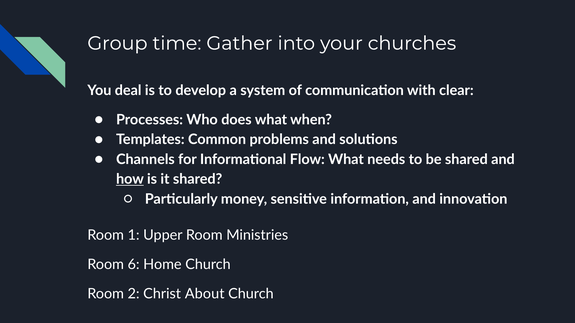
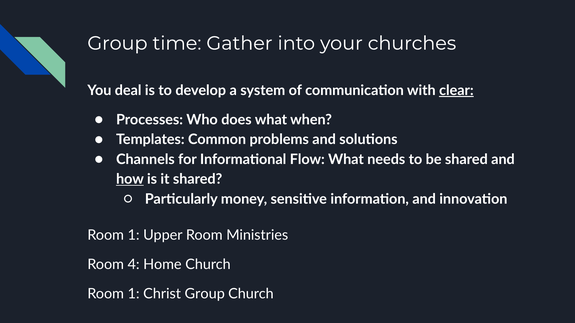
clear underline: none -> present (456, 90)
6: 6 -> 4 (134, 265)
2: 2 -> 1 (134, 294)
Christ About: About -> Group (205, 294)
